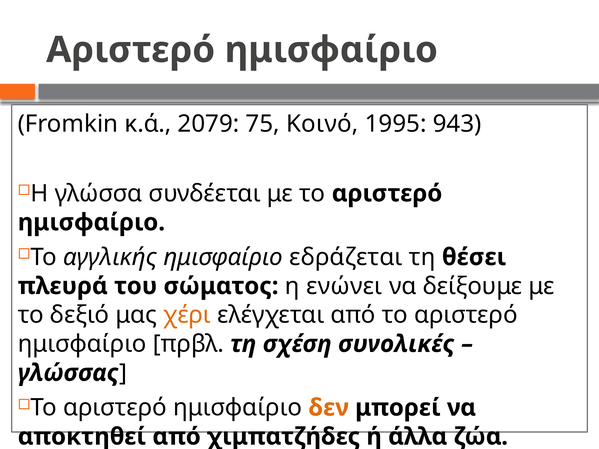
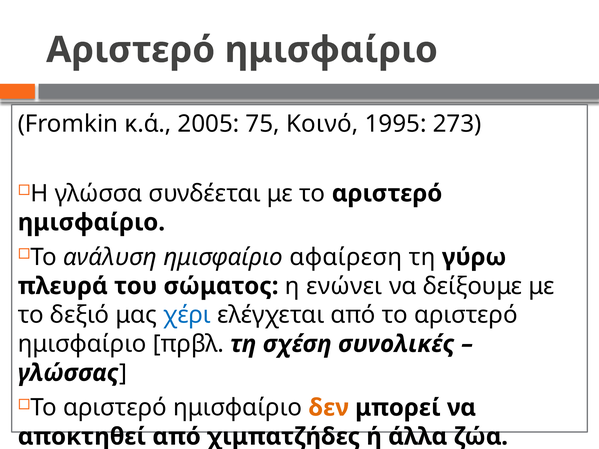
2079: 2079 -> 2005 (208, 124)
943: 943 -> 273 (457, 124)
αγγλικής: αγγλικής -> ανάλυση (110, 257)
εδράζεται: εδράζεται -> αφαίρεση (346, 257)
θέσει: θέσει -> γύρω (474, 257)
χέρι colour: orange -> blue (187, 315)
